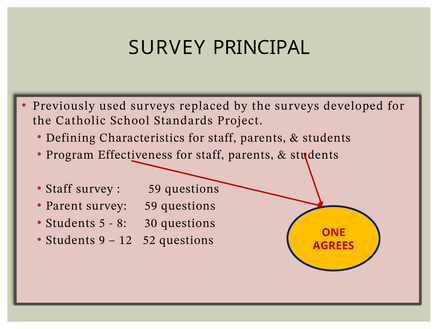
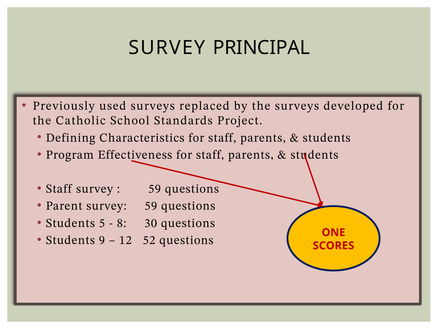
AGREES: AGREES -> SCORES (333, 245)
